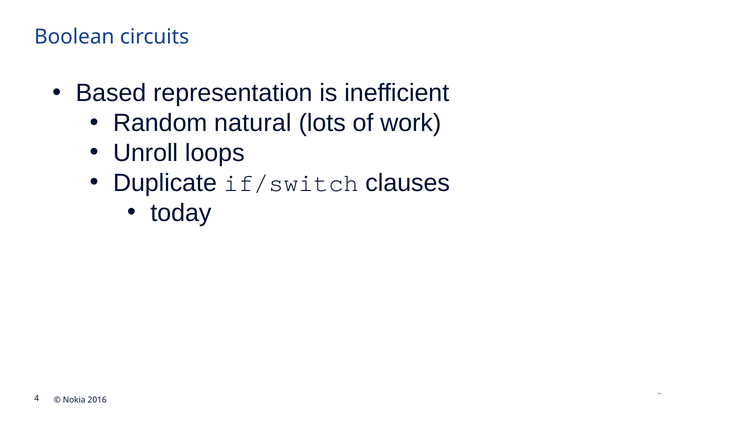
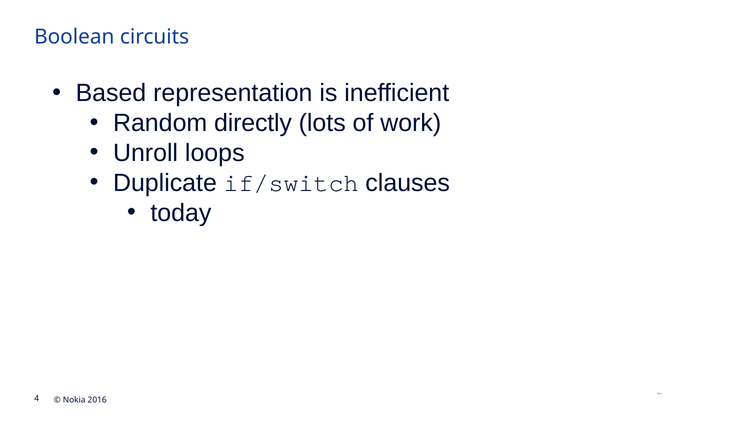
natural: natural -> directly (253, 123)
